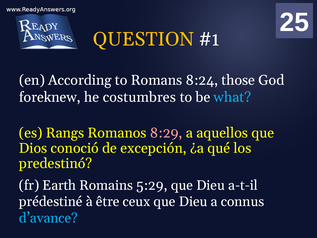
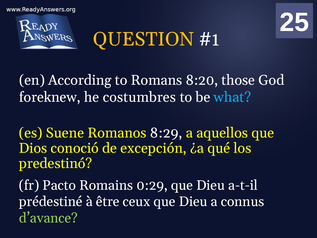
8:24: 8:24 -> 8:20 (202, 80)
Rangs: Rangs -> Suene (65, 133)
8:29 colour: pink -> white (166, 133)
Earth: Earth -> Pacto (59, 185)
5:29: 5:29 -> 0:29 (152, 185)
d’avance colour: light blue -> light green (48, 218)
